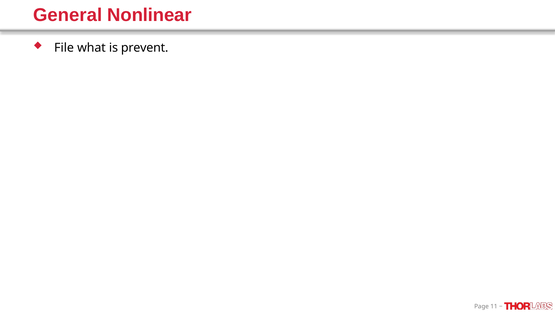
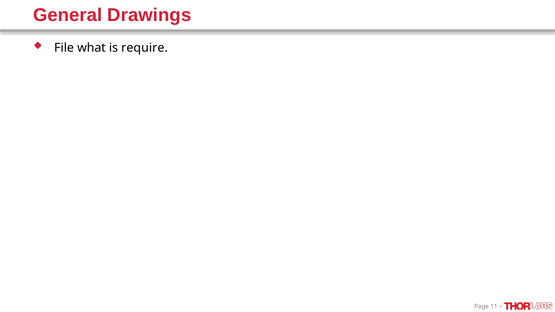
Nonlinear: Nonlinear -> Drawings (149, 15)
prevent: prevent -> require (145, 48)
